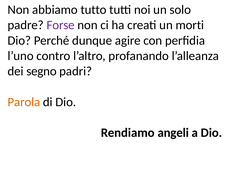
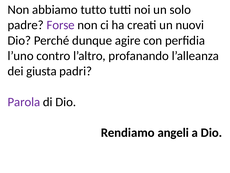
morti: morti -> nuovi (190, 25)
segno: segno -> giusta (42, 71)
Parola colour: orange -> purple (24, 102)
